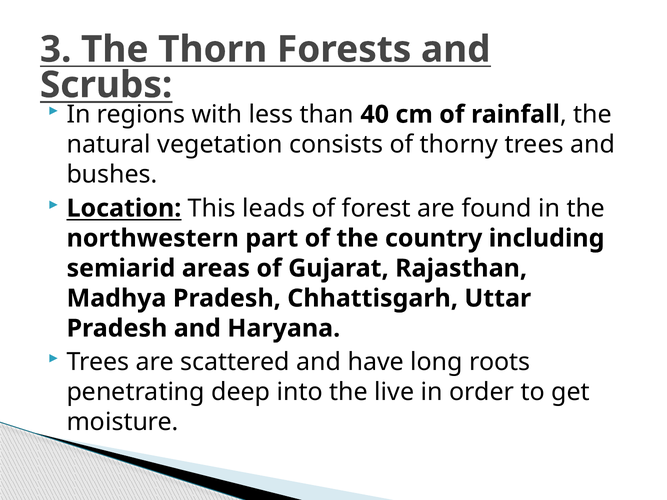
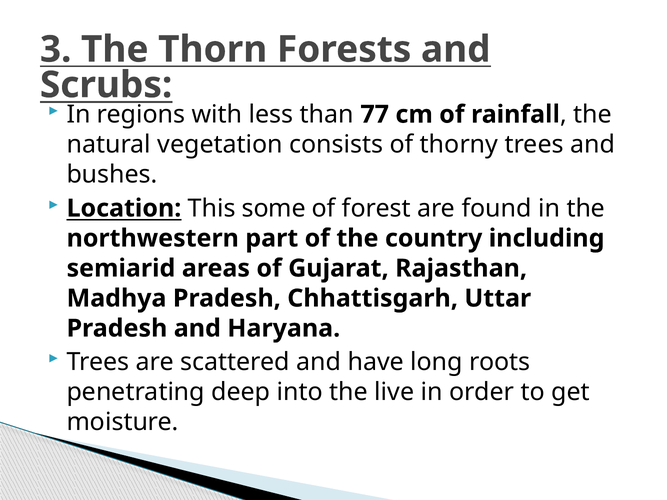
40: 40 -> 77 (375, 115)
leads: leads -> some (274, 208)
